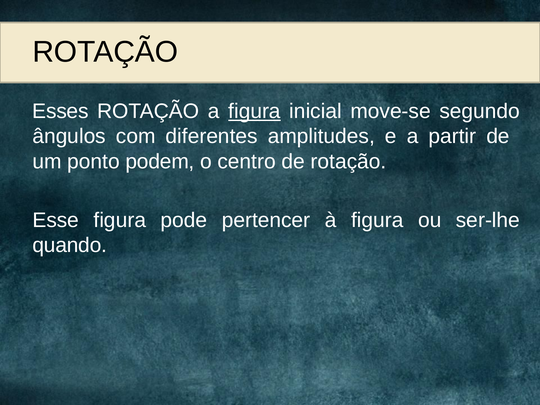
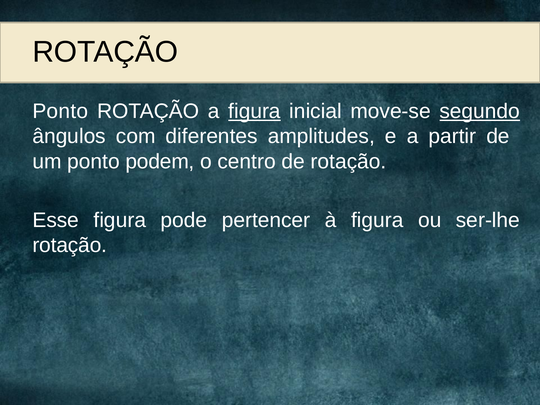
Esses: Esses -> Ponto (60, 111)
segundo underline: none -> present (480, 111)
quando: quando -> rotação (70, 245)
